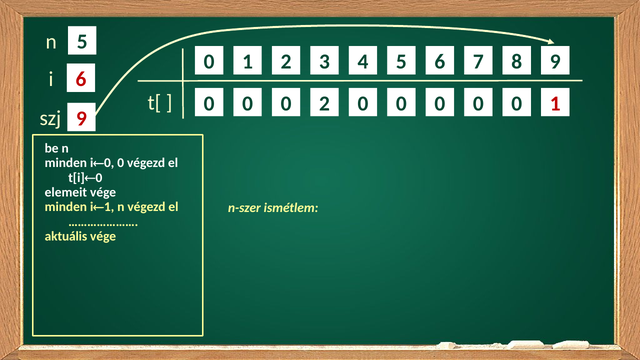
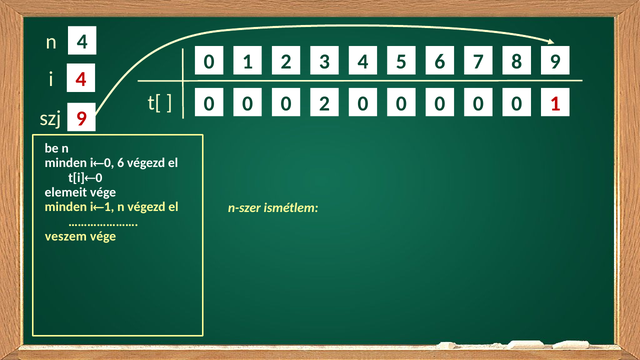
n 5: 5 -> 4 (82, 42)
i 6: 6 -> 4 (81, 79)
i0 0: 0 -> 6 (121, 163)
aktuális: aktuális -> veszem (66, 236)
